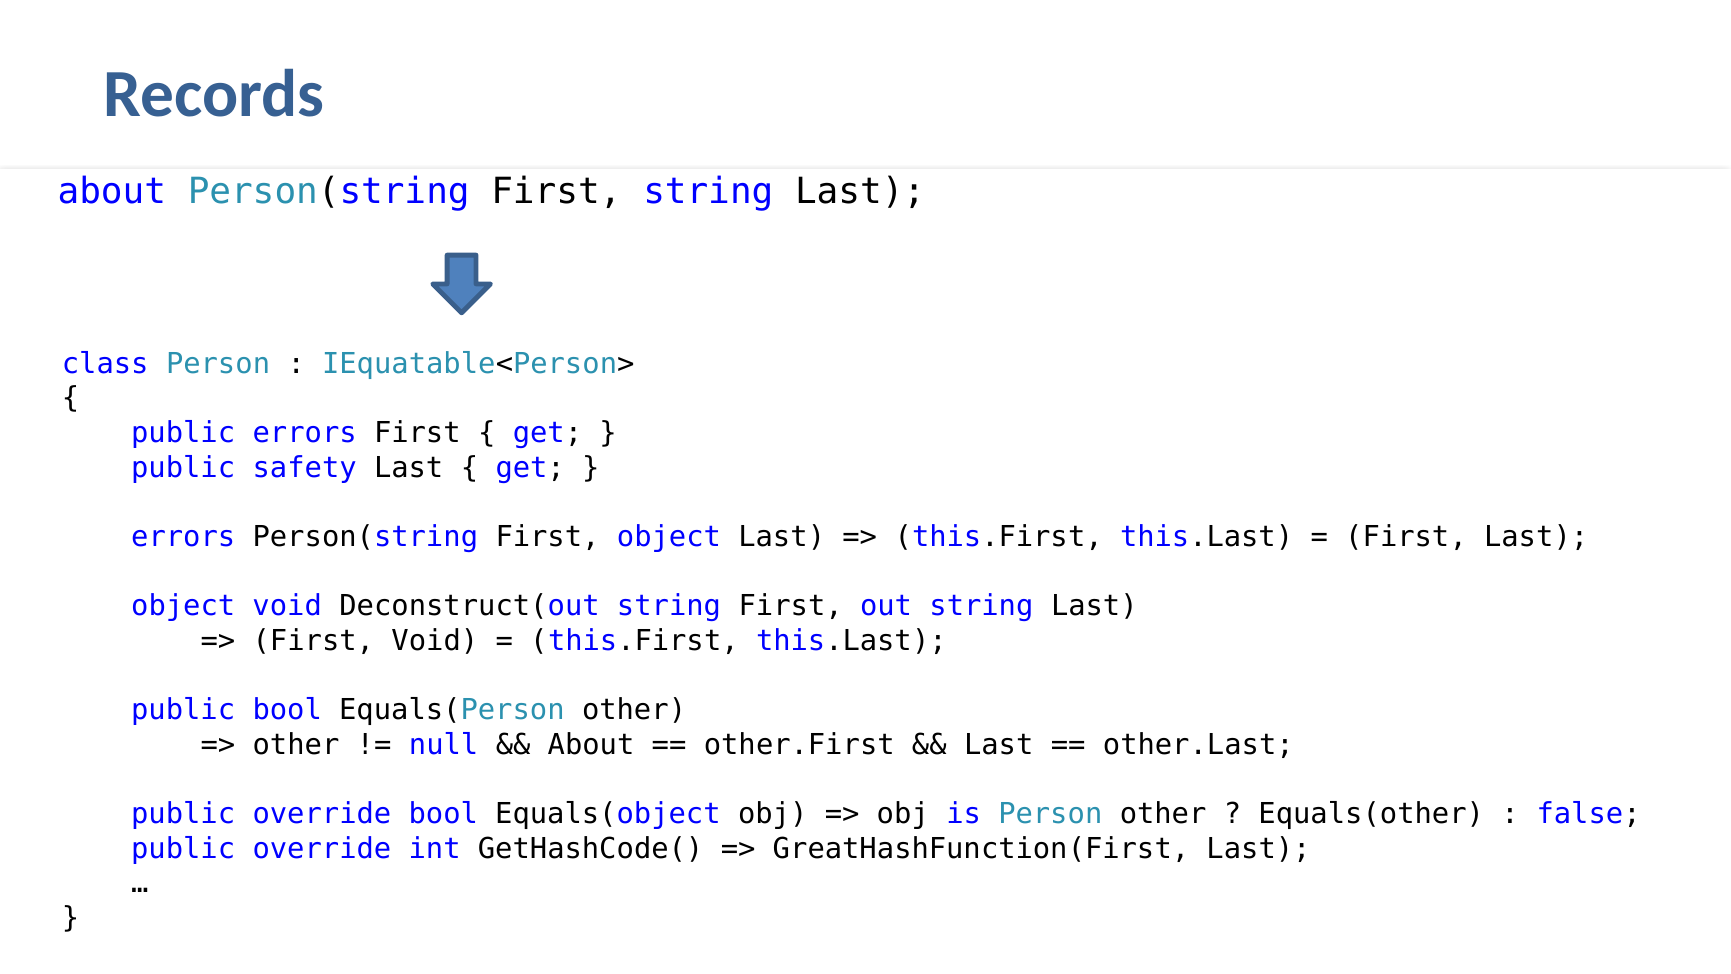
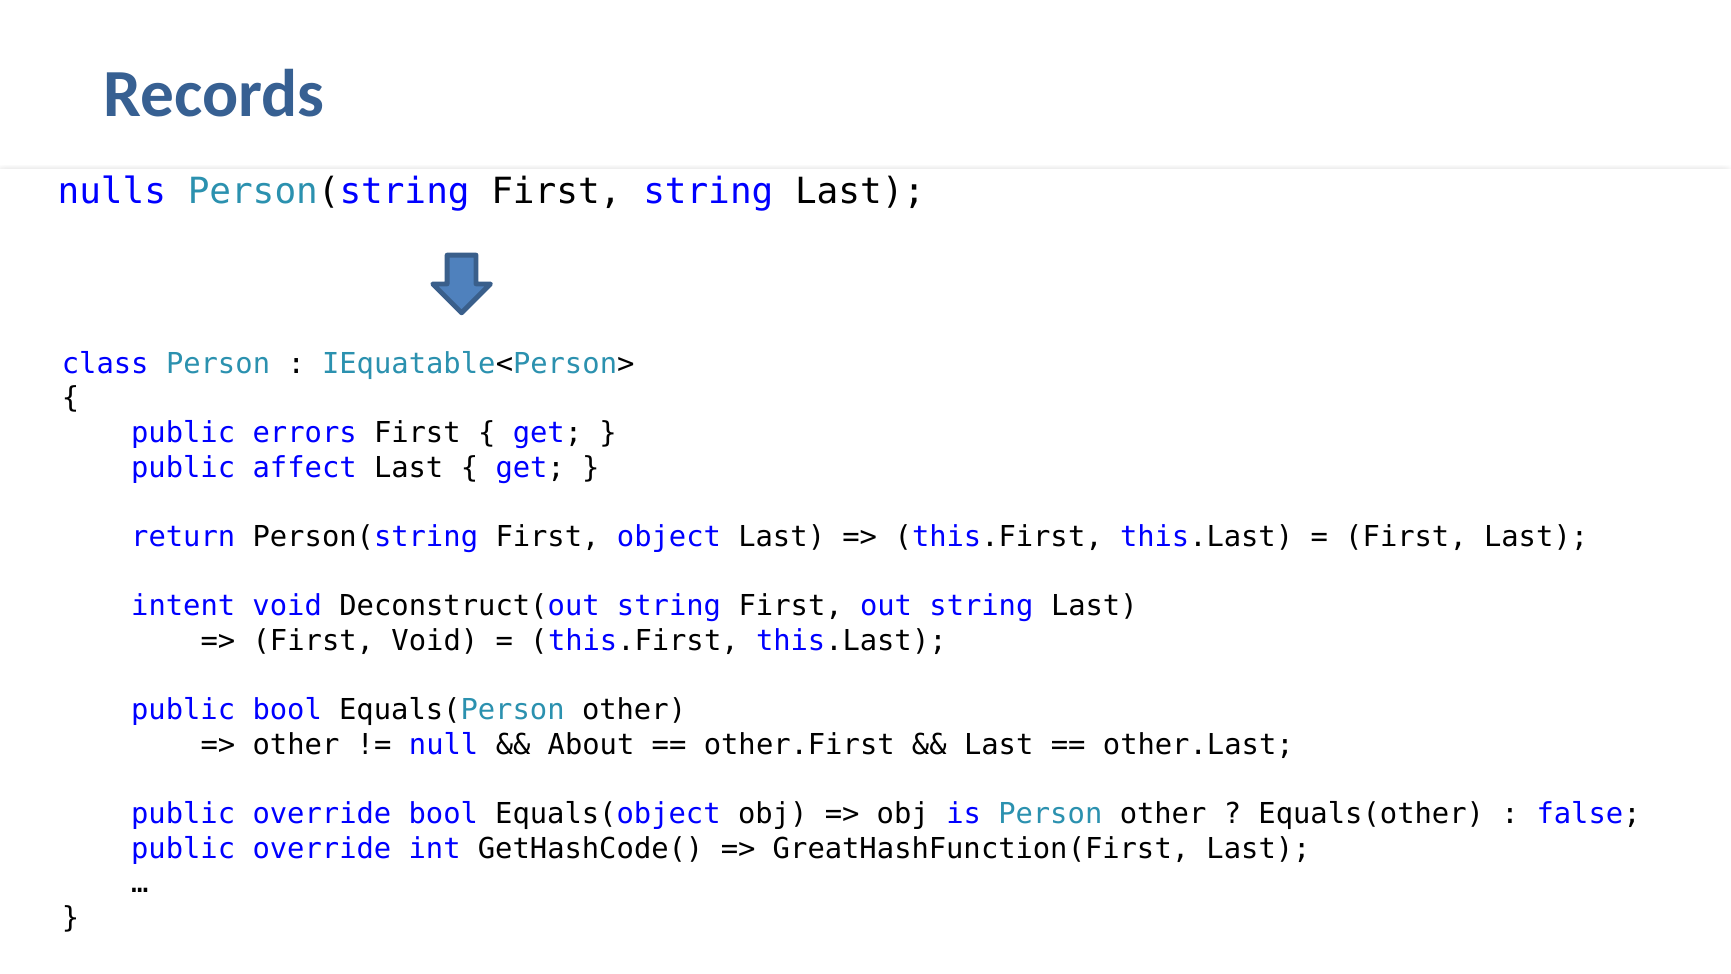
about: about -> nulls (112, 192)
safety: safety -> affect (305, 467)
errors: errors -> return (183, 537)
object: object -> intent (183, 606)
